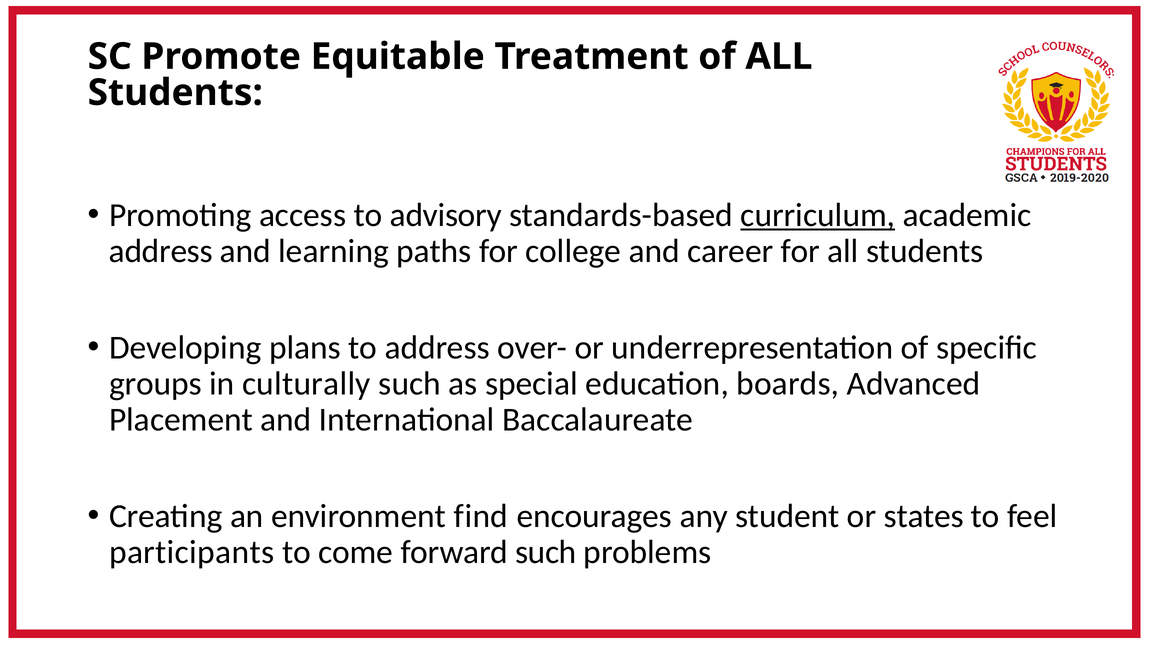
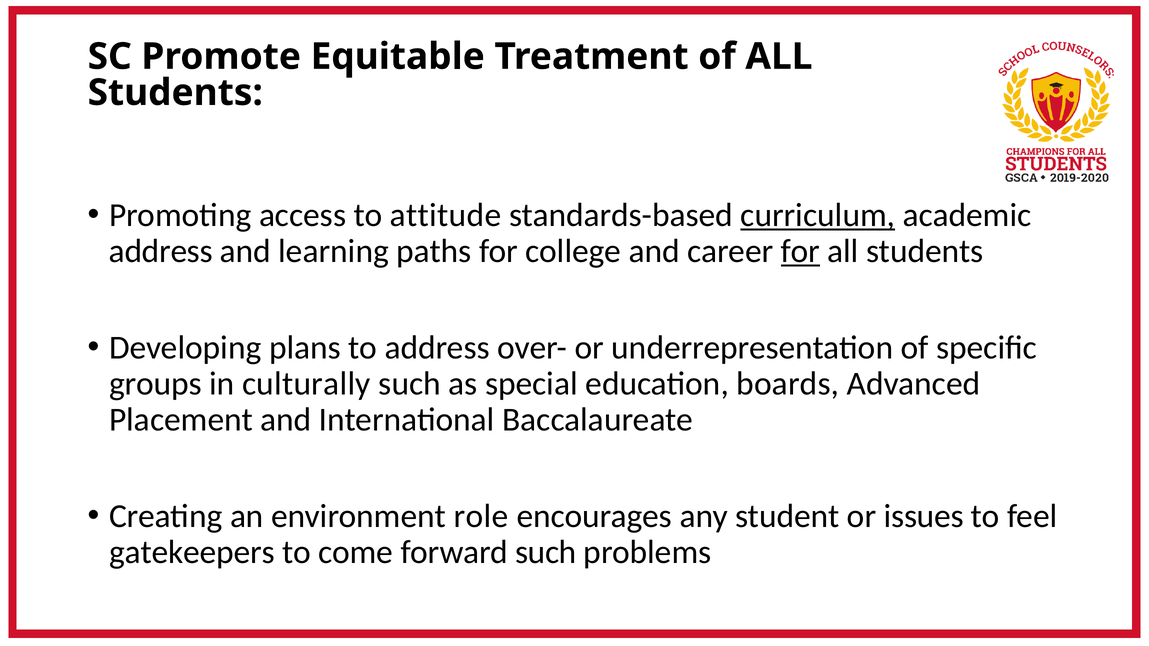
advisory: advisory -> attitude (446, 215)
for underline: none -> present (800, 251)
find: find -> role (481, 516)
states: states -> issues (924, 516)
participants: participants -> gatekeepers (192, 553)
